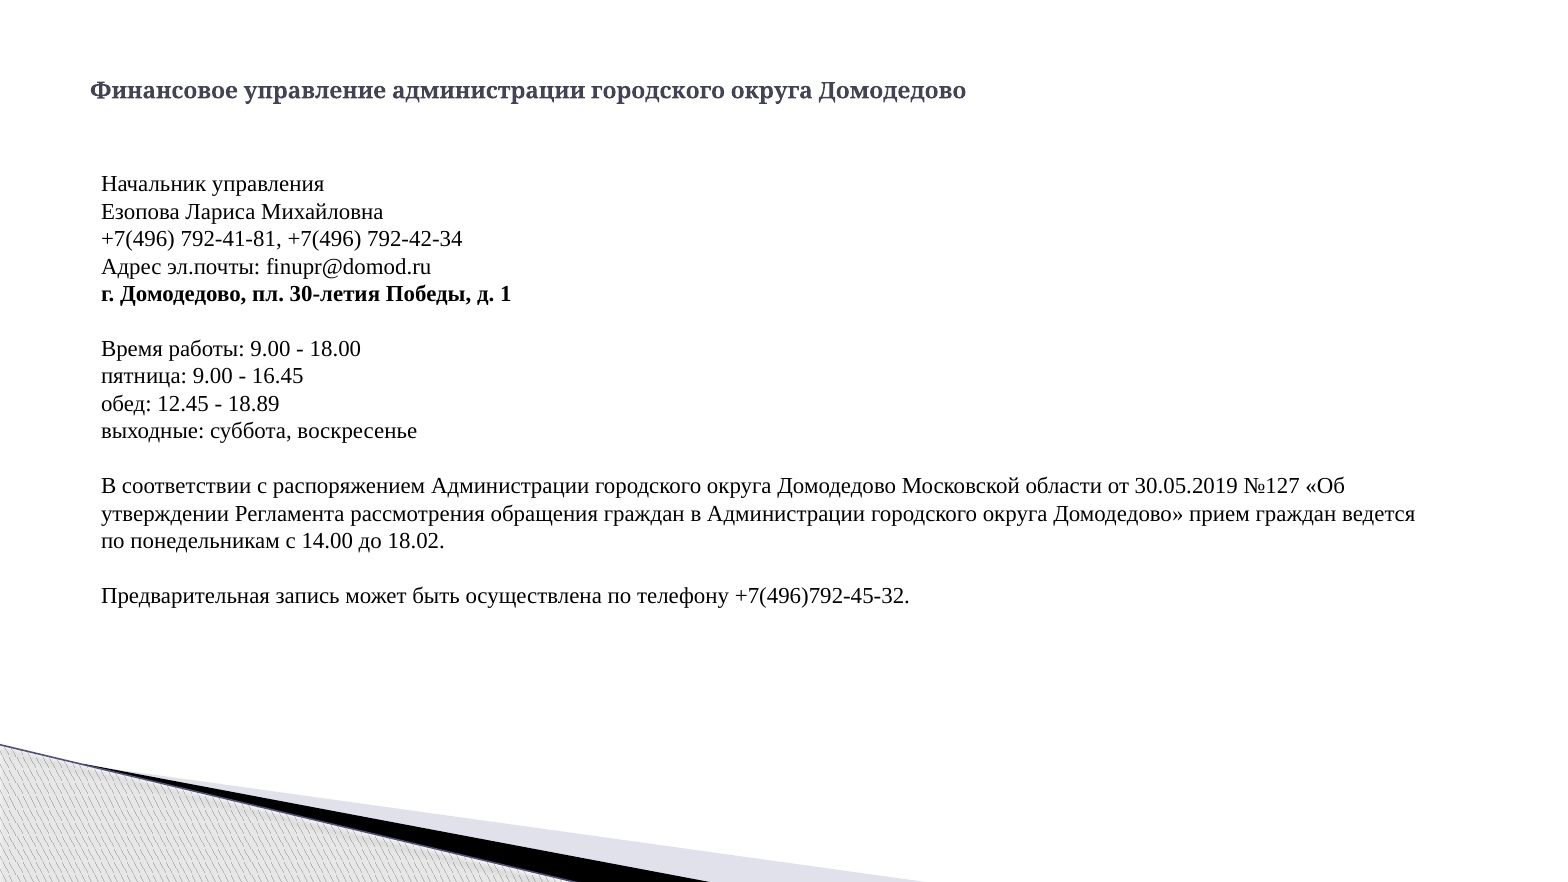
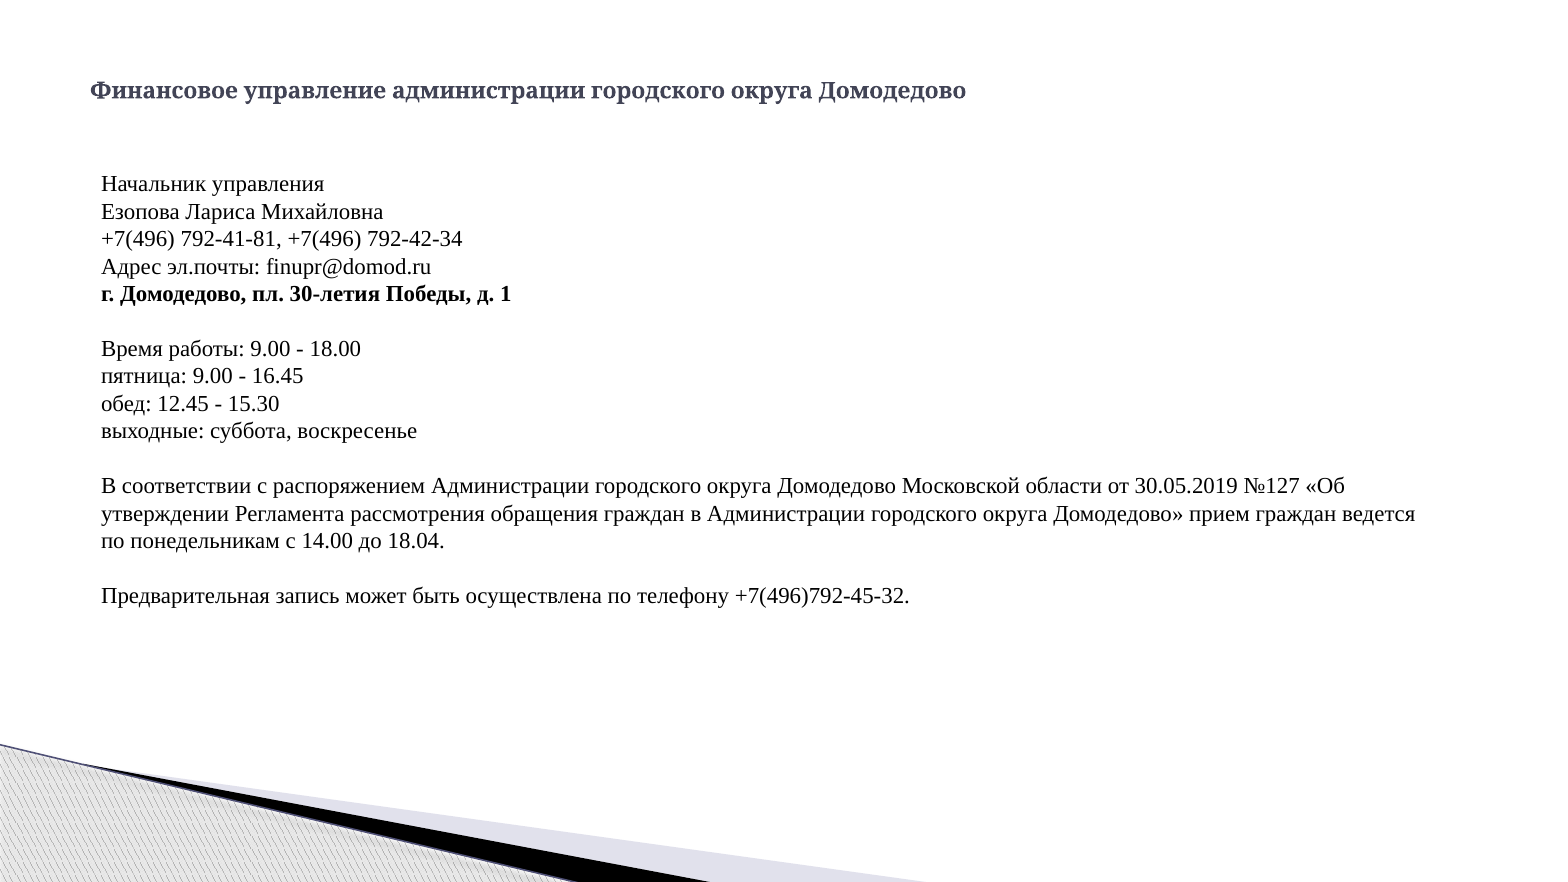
18.89: 18.89 -> 15.30 (254, 404)
18.02: 18.02 -> 18.04 (416, 541)
